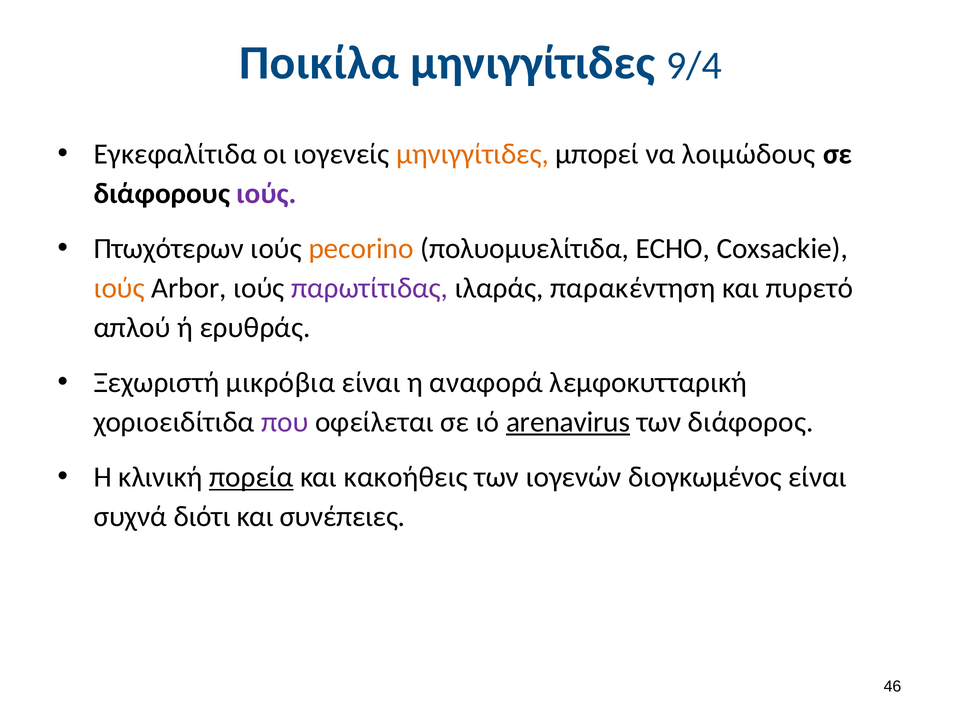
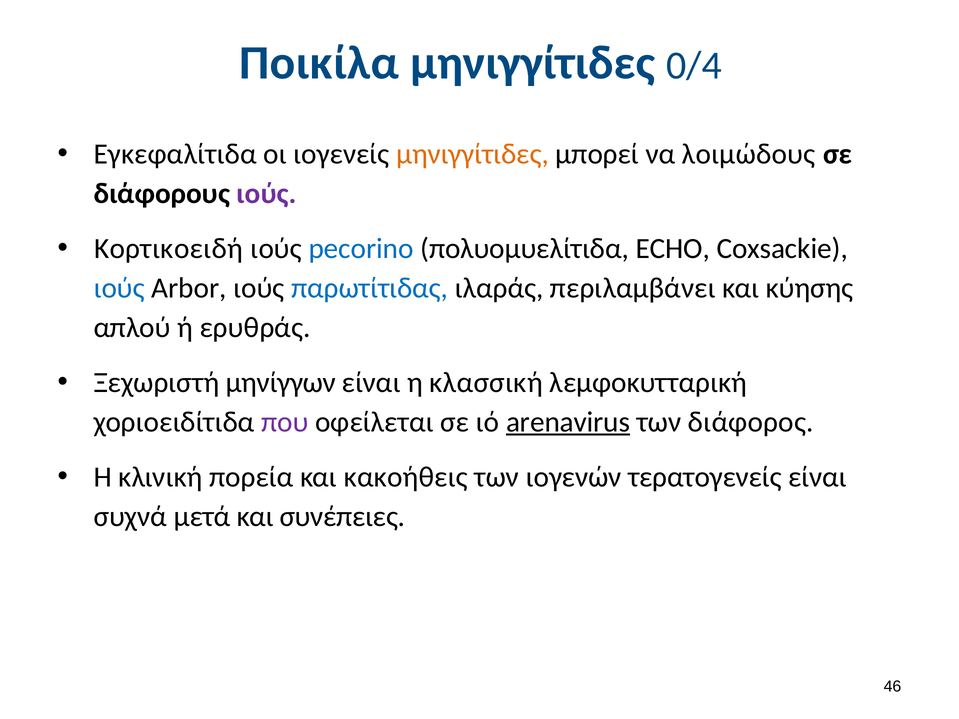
9/4: 9/4 -> 0/4 (694, 66)
Πτωχότερων: Πτωχότερων -> Κορτικοειδή (169, 249)
pecorino colour: orange -> blue (361, 249)
ιούς colour: orange -> blue (119, 288)
παρωτίτιδας colour: purple -> blue (370, 288)
παρακέντηση: παρακέντηση -> περιλαμβάνει (633, 288)
πυρετό: πυρετό -> κύησης (809, 288)
μικρόβια: μικρόβια -> μηνίγγων (281, 383)
αναφορά: αναφορά -> κλασσική (486, 383)
πορεία underline: present -> none (251, 477)
διογκωμένος: διογκωμένος -> τερατογενείς (705, 477)
διότι: διότι -> μετά (202, 517)
